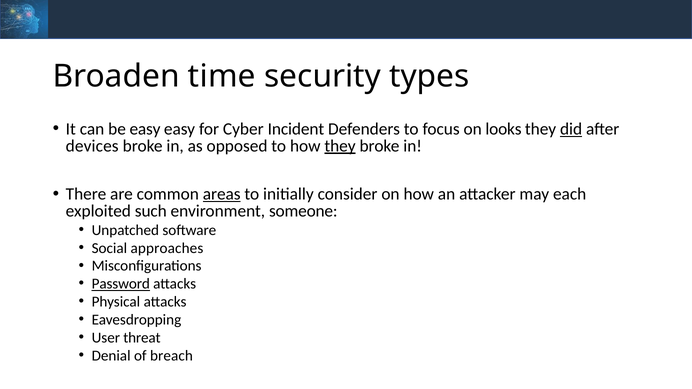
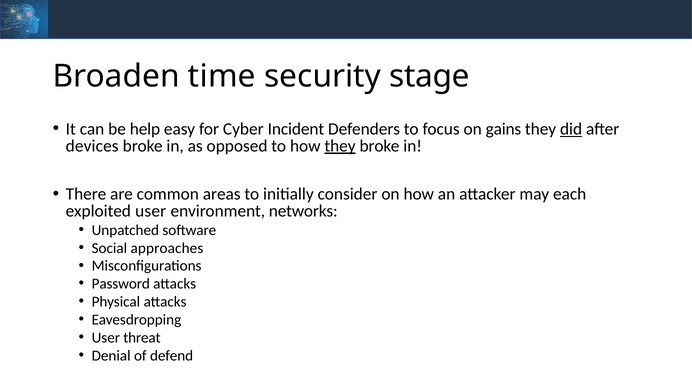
types: types -> stage (429, 76)
be easy: easy -> help (145, 129)
looks: looks -> gains (503, 129)
areas underline: present -> none (222, 194)
exploited such: such -> user (151, 211)
someone: someone -> networks (303, 211)
Password underline: present -> none (121, 284)
breach: breach -> defend (172, 356)
